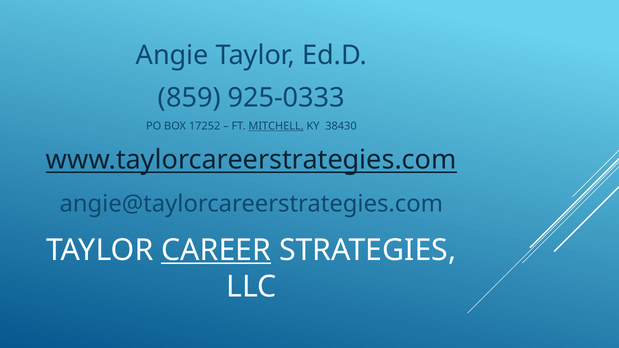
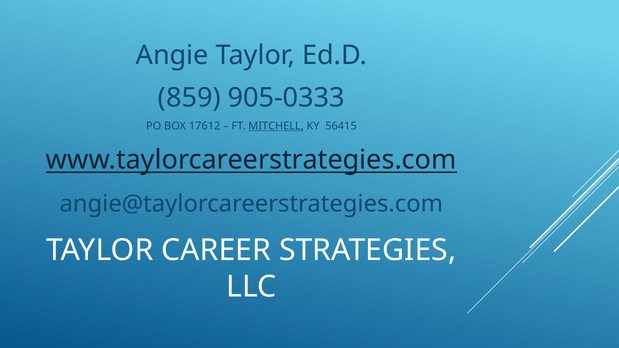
925-0333: 925-0333 -> 905-0333 (286, 98)
17252: 17252 -> 17612 (205, 126)
38430: 38430 -> 56415 (341, 126)
CAREER underline: present -> none (216, 250)
